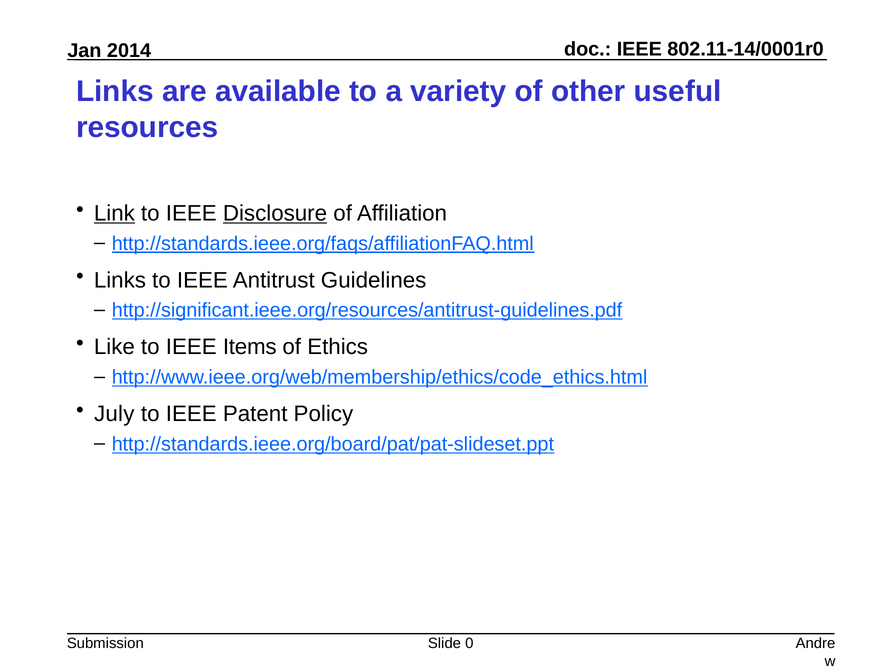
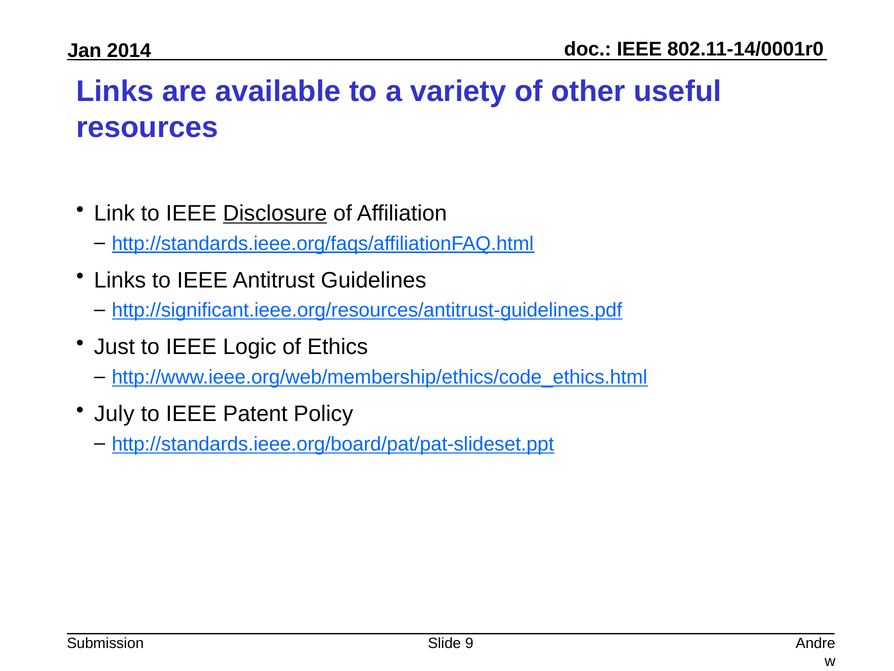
Link underline: present -> none (114, 213)
Like: Like -> Just (114, 347)
Items: Items -> Logic (250, 347)
0: 0 -> 9 (469, 643)
